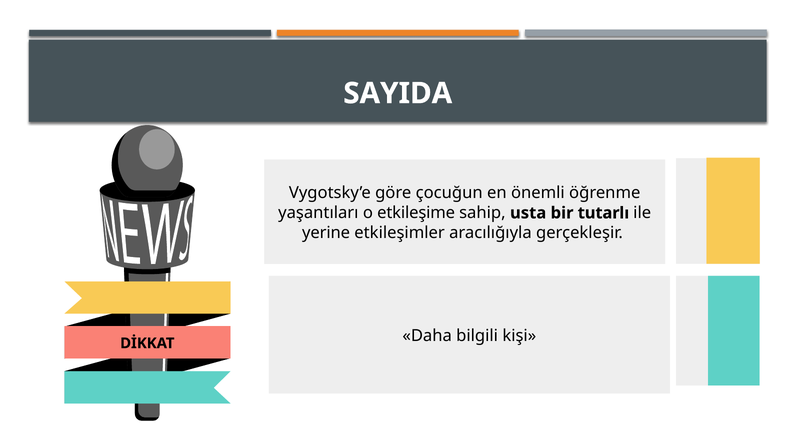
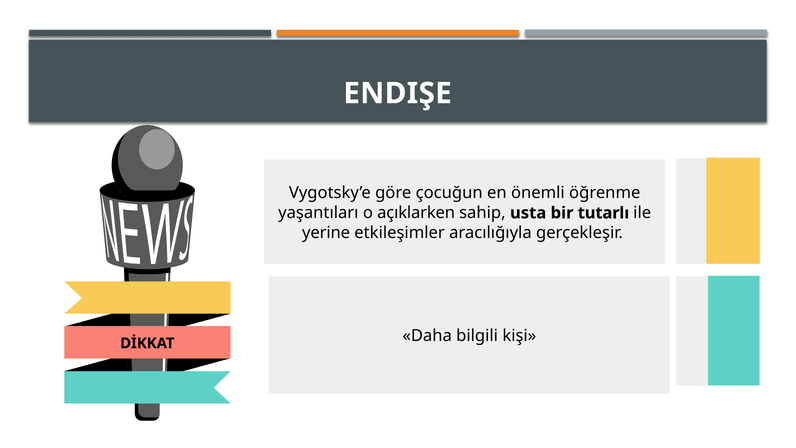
SAYIDA: SAYIDA -> ENDIŞE (398, 93)
etkileşime: etkileşime -> açıklarken (416, 213)
